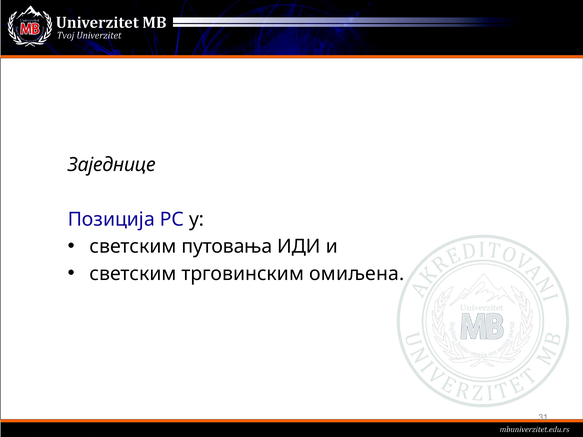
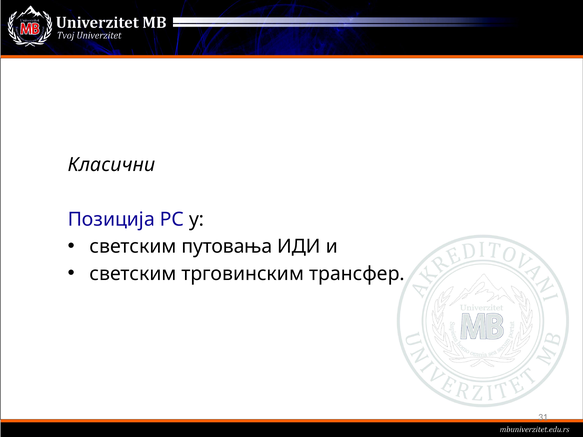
Заједнице: Заједнице -> Класични (112, 165)
омиљена: омиљена -> трансфер (357, 274)
